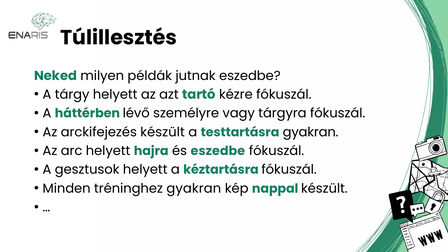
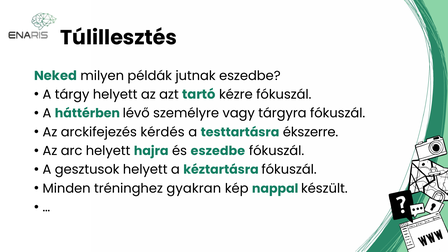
arckifejezés készült: készült -> kérdés (163, 132)
testtartásra gyakran: gyakran -> ékszerre (311, 132)
